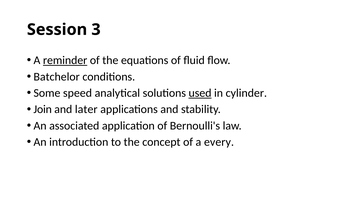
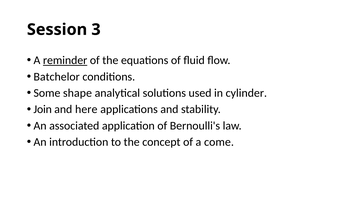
speed: speed -> shape (77, 93)
used underline: present -> none (200, 93)
later: later -> here (86, 110)
every: every -> come (219, 142)
